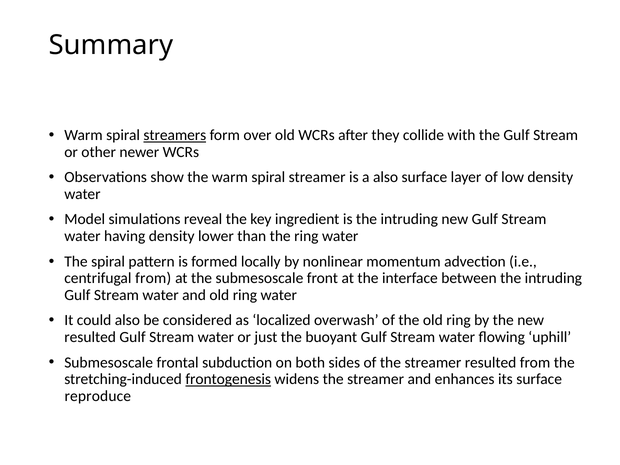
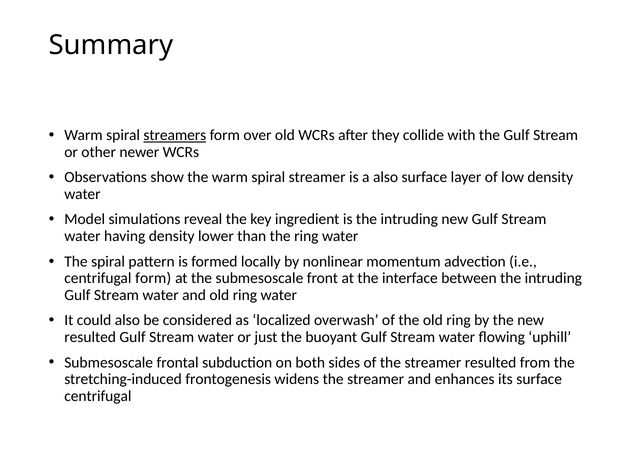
centrifugal from: from -> form (153, 278)
frontogenesis underline: present -> none (228, 379)
reproduce: reproduce -> centrifugal (98, 396)
